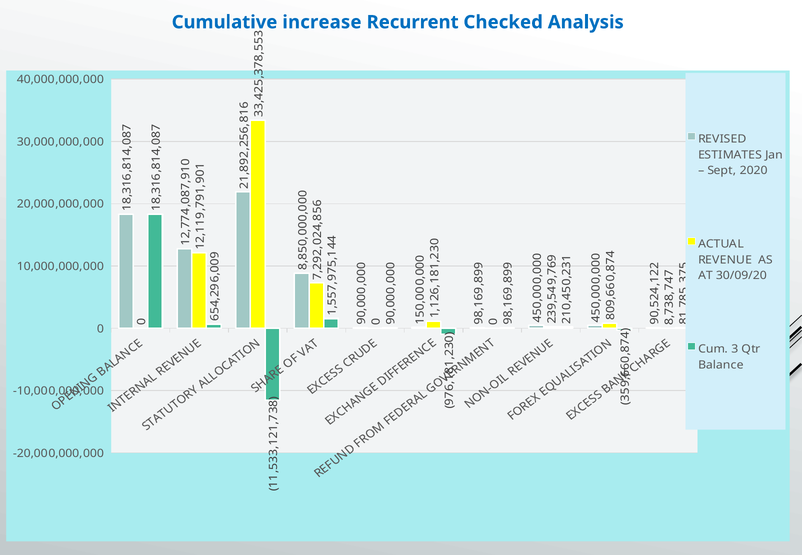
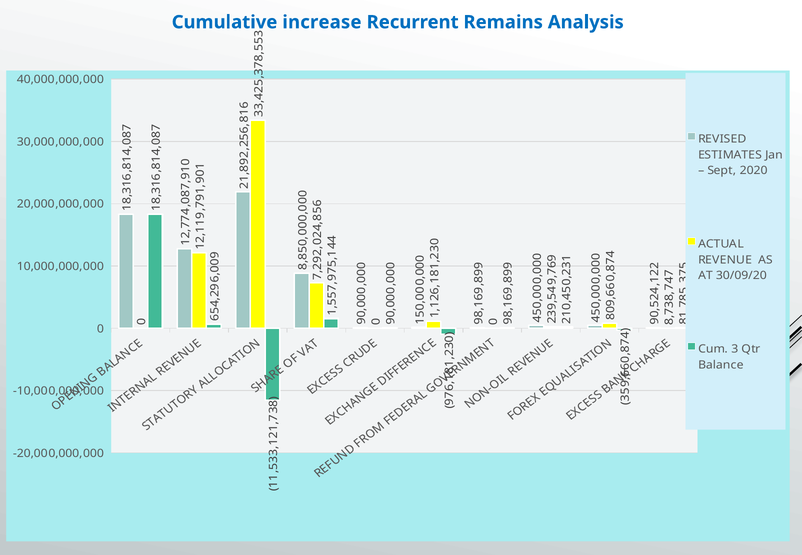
Checked: Checked -> Remains (503, 22)
